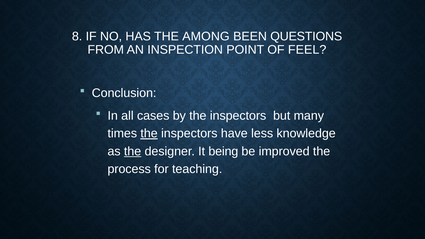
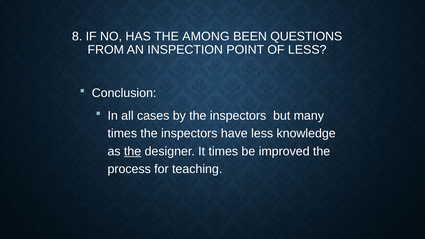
OF FEEL: FEEL -> LESS (307, 50)
the underline: present -> none (149, 134)
It being: being -> times (223, 151)
